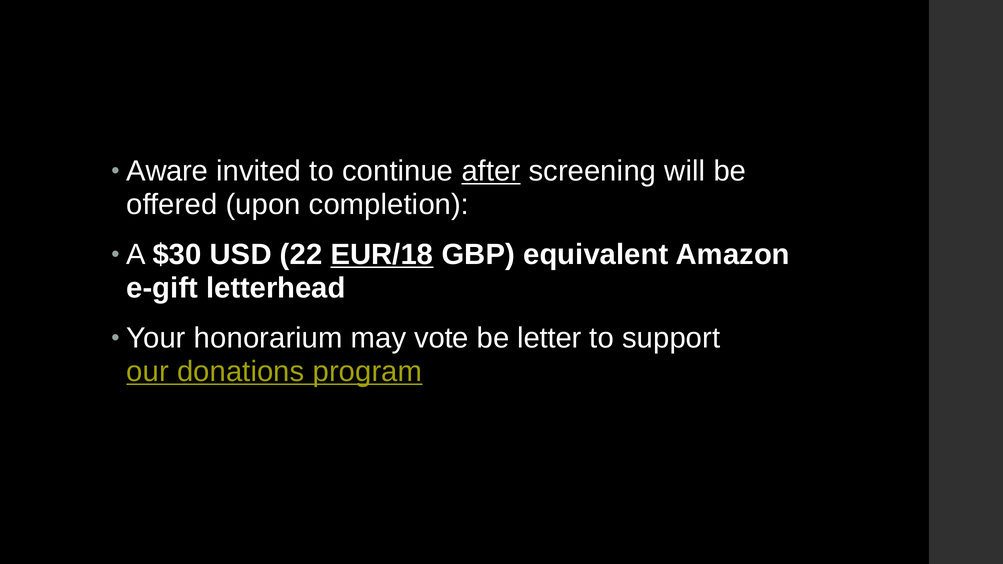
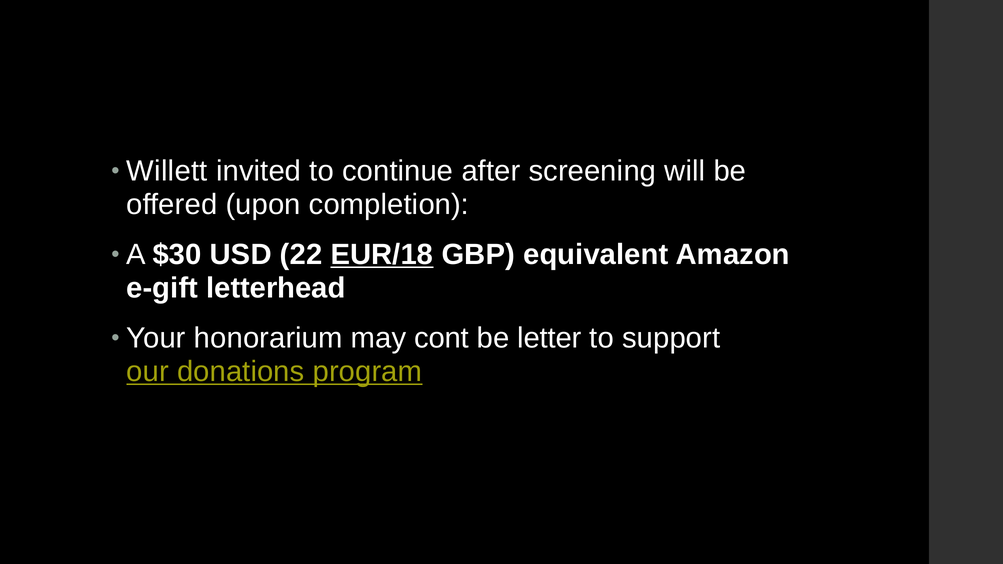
Aware: Aware -> Willett (167, 171)
after underline: present -> none (491, 171)
vote: vote -> cont (442, 338)
